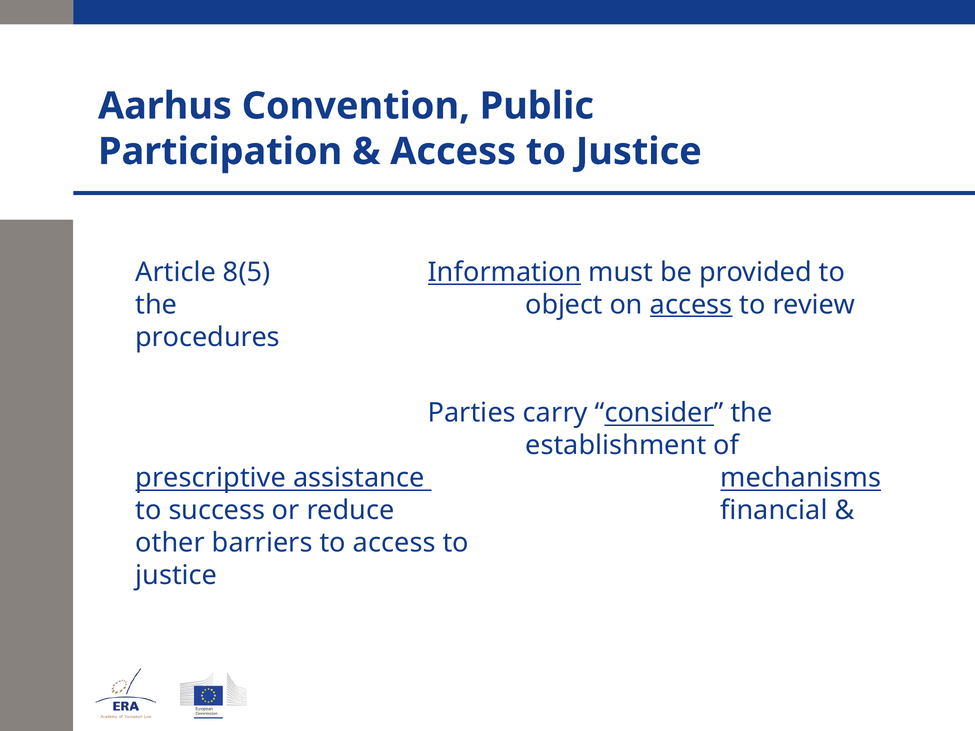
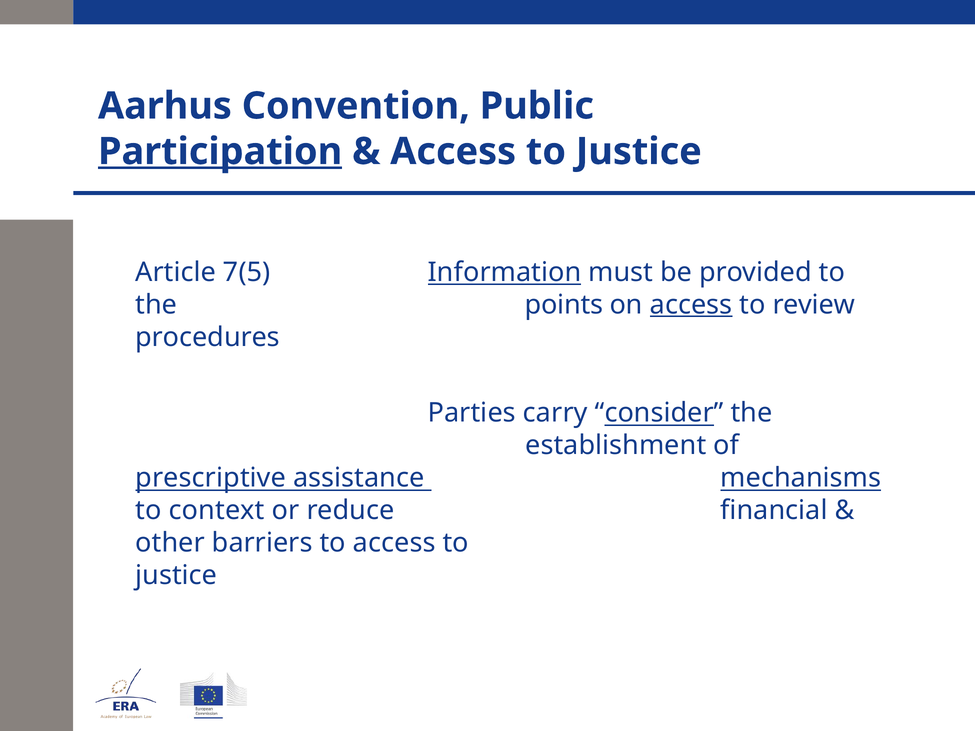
Participation underline: none -> present (220, 152)
8(5: 8(5 -> 7(5 (247, 272)
object: object -> points (564, 305)
success: success -> context (217, 511)
